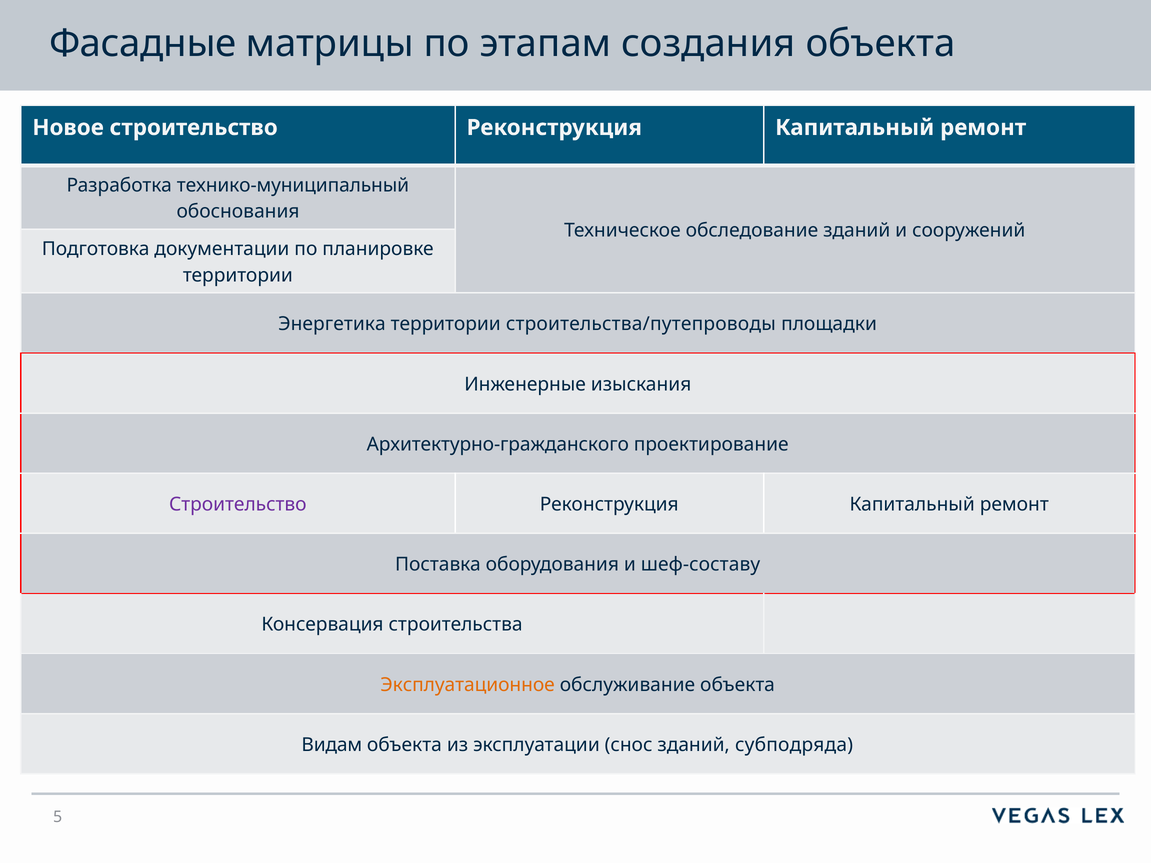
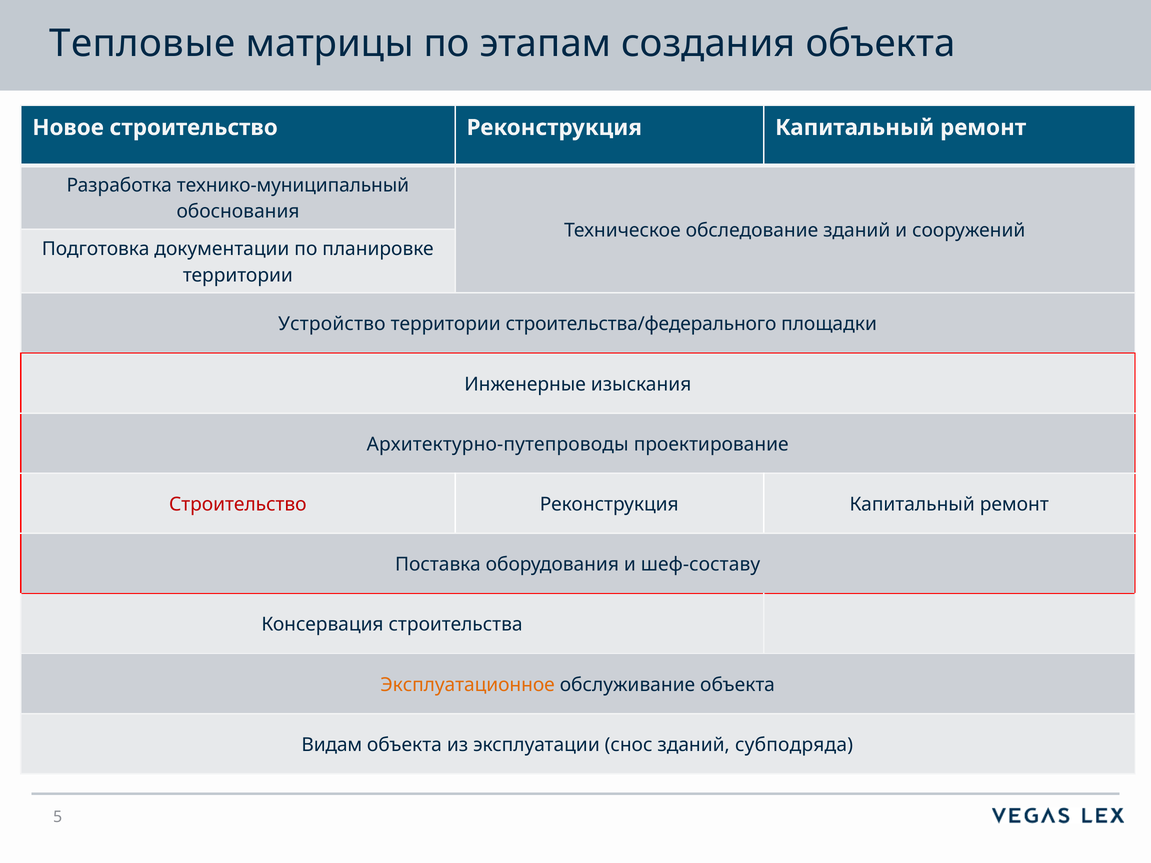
Фасадные: Фасадные -> Тепловые (142, 43)
Энергетика: Энергетика -> Устройство (332, 324)
строительства/путепроводы: строительства/путепроводы -> строительства/федерального (641, 324)
Архитектурно-гражданского: Архитектурно-гражданского -> Архитектурно-путепроводы (498, 444)
Строительство colour: purple -> red (238, 505)
